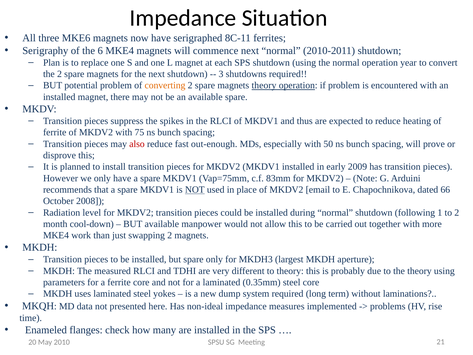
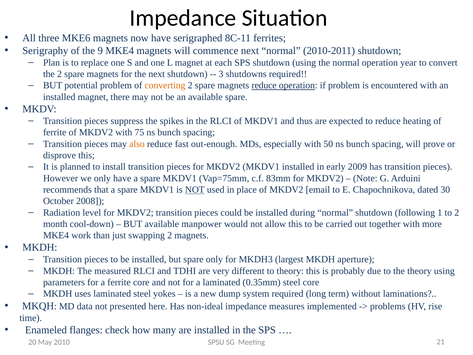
6: 6 -> 9 (100, 51)
magnets theory: theory -> reduce (264, 85)
also colour: red -> orange (137, 144)
66: 66 -> 30 (445, 190)
